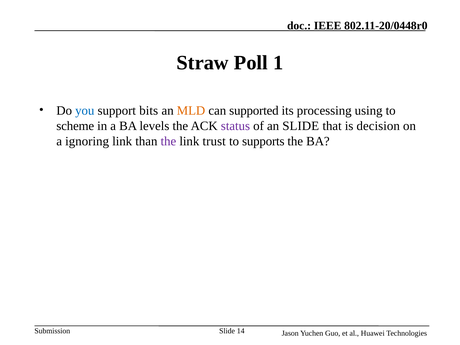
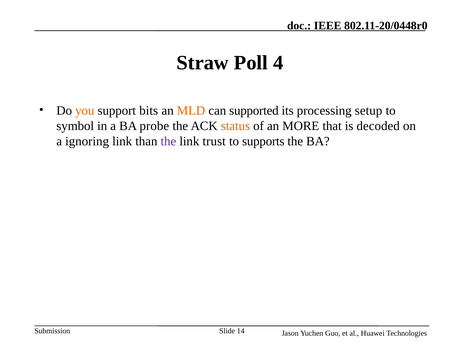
1: 1 -> 4 (278, 63)
you colour: blue -> orange (85, 111)
using: using -> setup (369, 111)
scheme: scheme -> symbol (75, 126)
levels: levels -> probe (154, 126)
status colour: purple -> orange (235, 126)
an SLIDE: SLIDE -> MORE (301, 126)
decision: decision -> decoded (378, 126)
